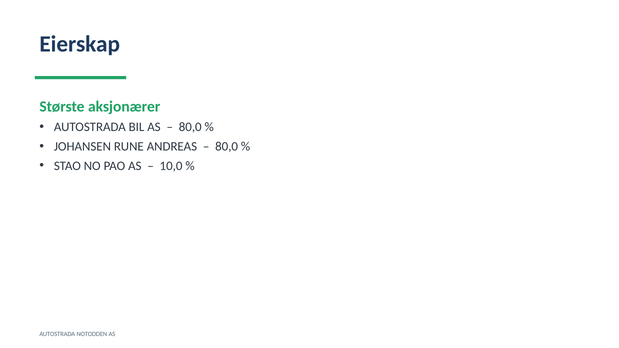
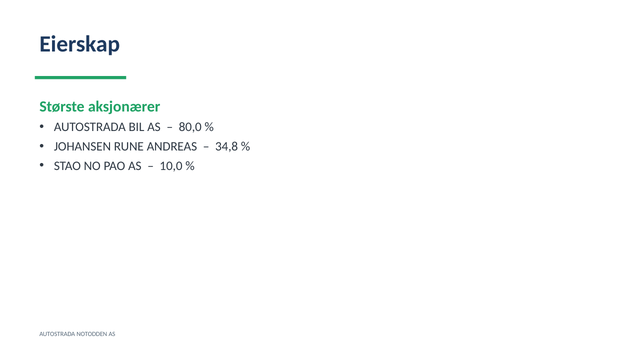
80,0: 80,0 -> 34,8 (227, 147)
